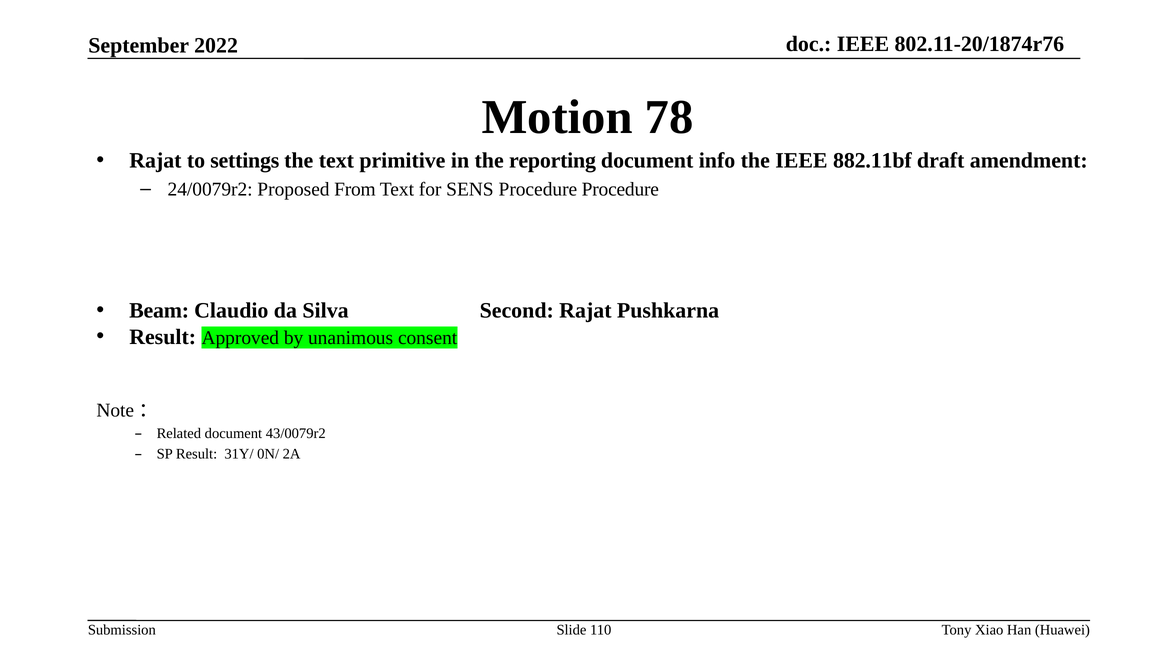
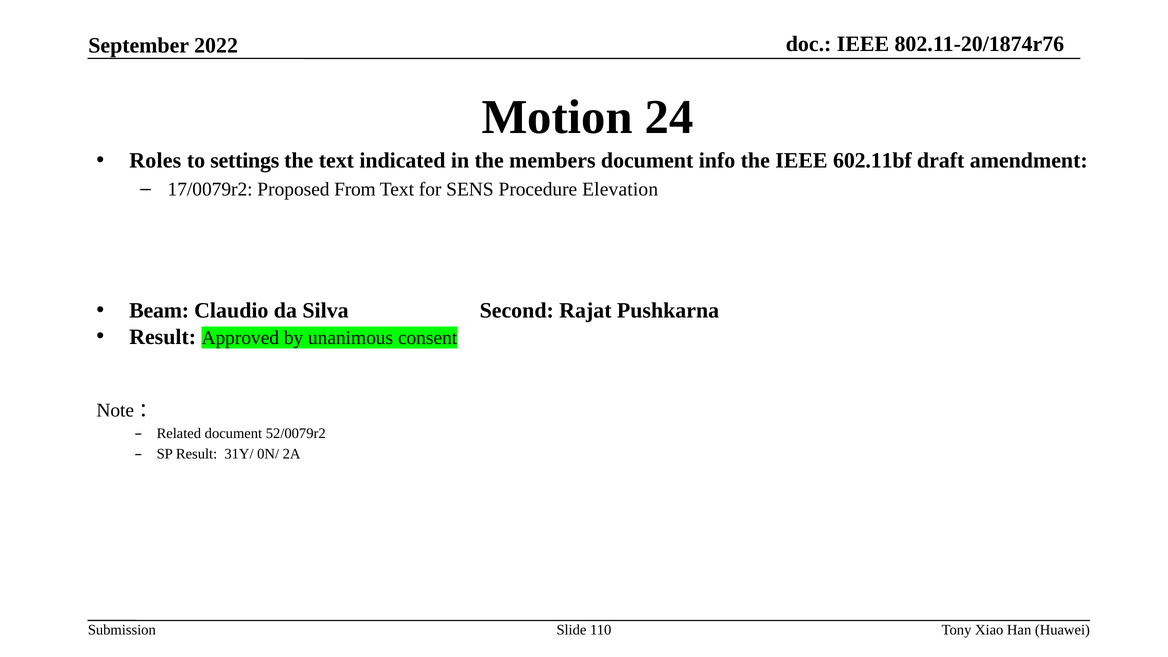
78: 78 -> 24 (669, 117)
Rajat: Rajat -> Roles (155, 161)
primitive: primitive -> indicated (402, 161)
reporting: reporting -> members (552, 161)
882.11bf: 882.11bf -> 602.11bf (872, 161)
24/0079r2: 24/0079r2 -> 17/0079r2 (210, 189)
Procedure Procedure: Procedure -> Elevation (620, 189)
43/0079r2: 43/0079r2 -> 52/0079r2 (296, 434)
